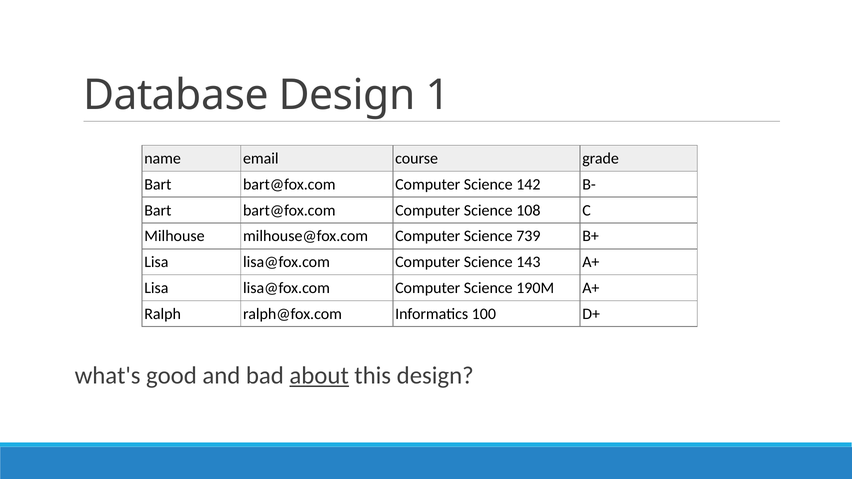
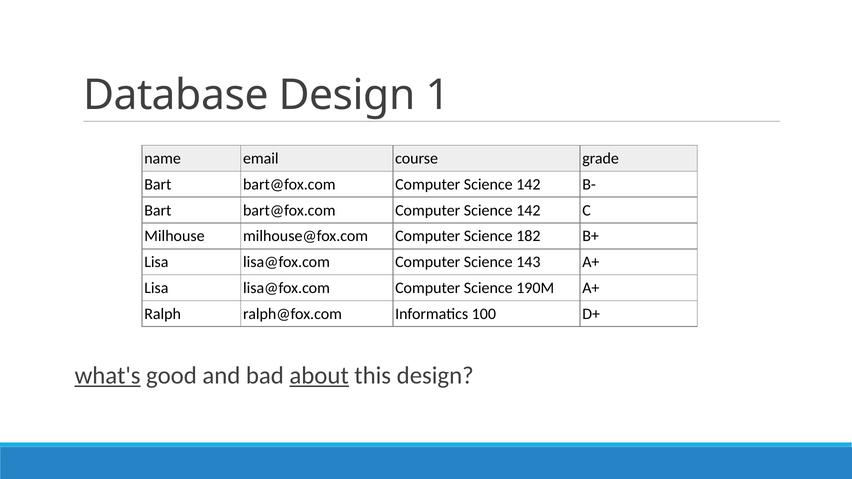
108: 108 -> 142 (528, 210)
739: 739 -> 182 (528, 236)
what's underline: none -> present (108, 376)
